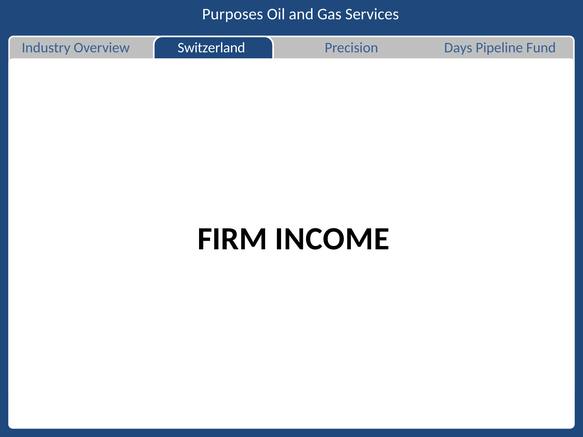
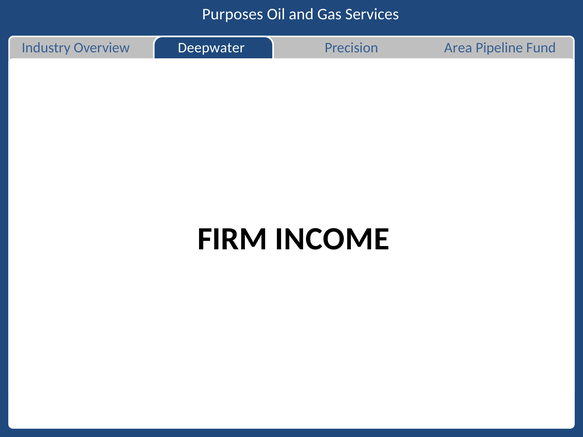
Switzerland: Switzerland -> Deepwater (211, 48)
Days: Days -> Area (458, 48)
